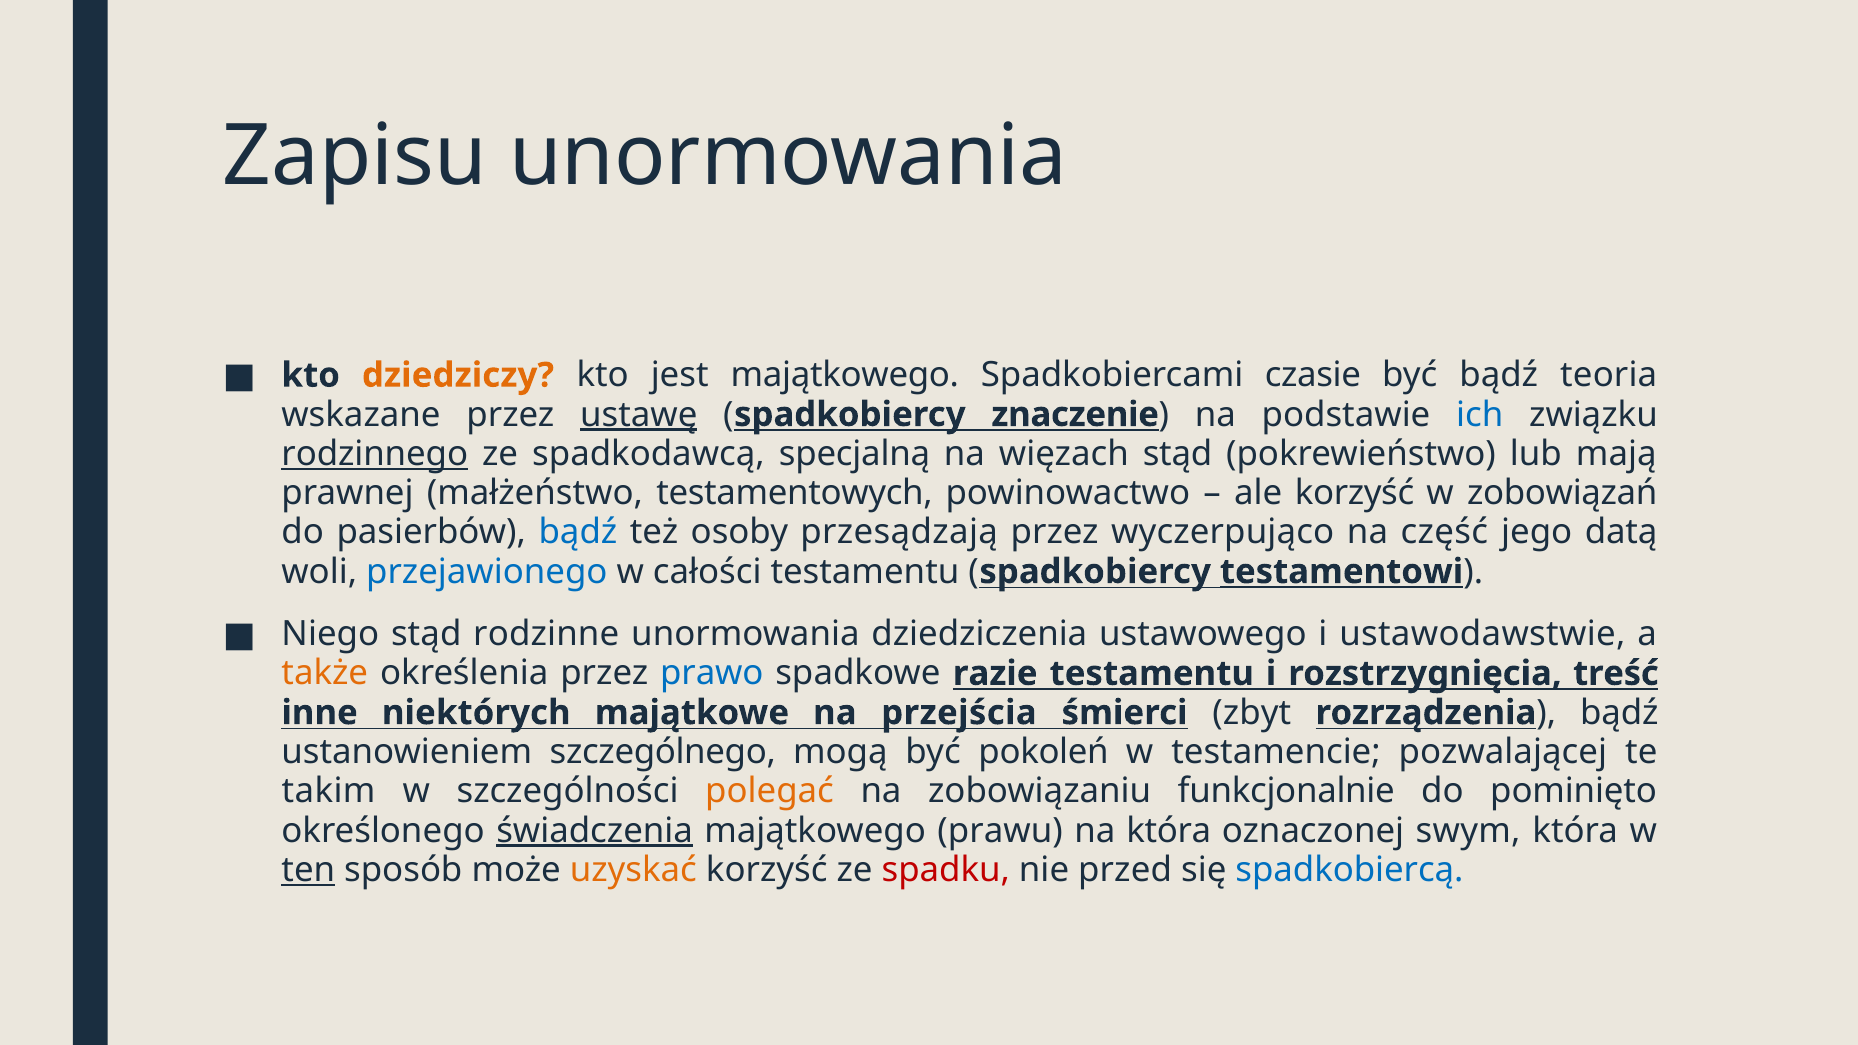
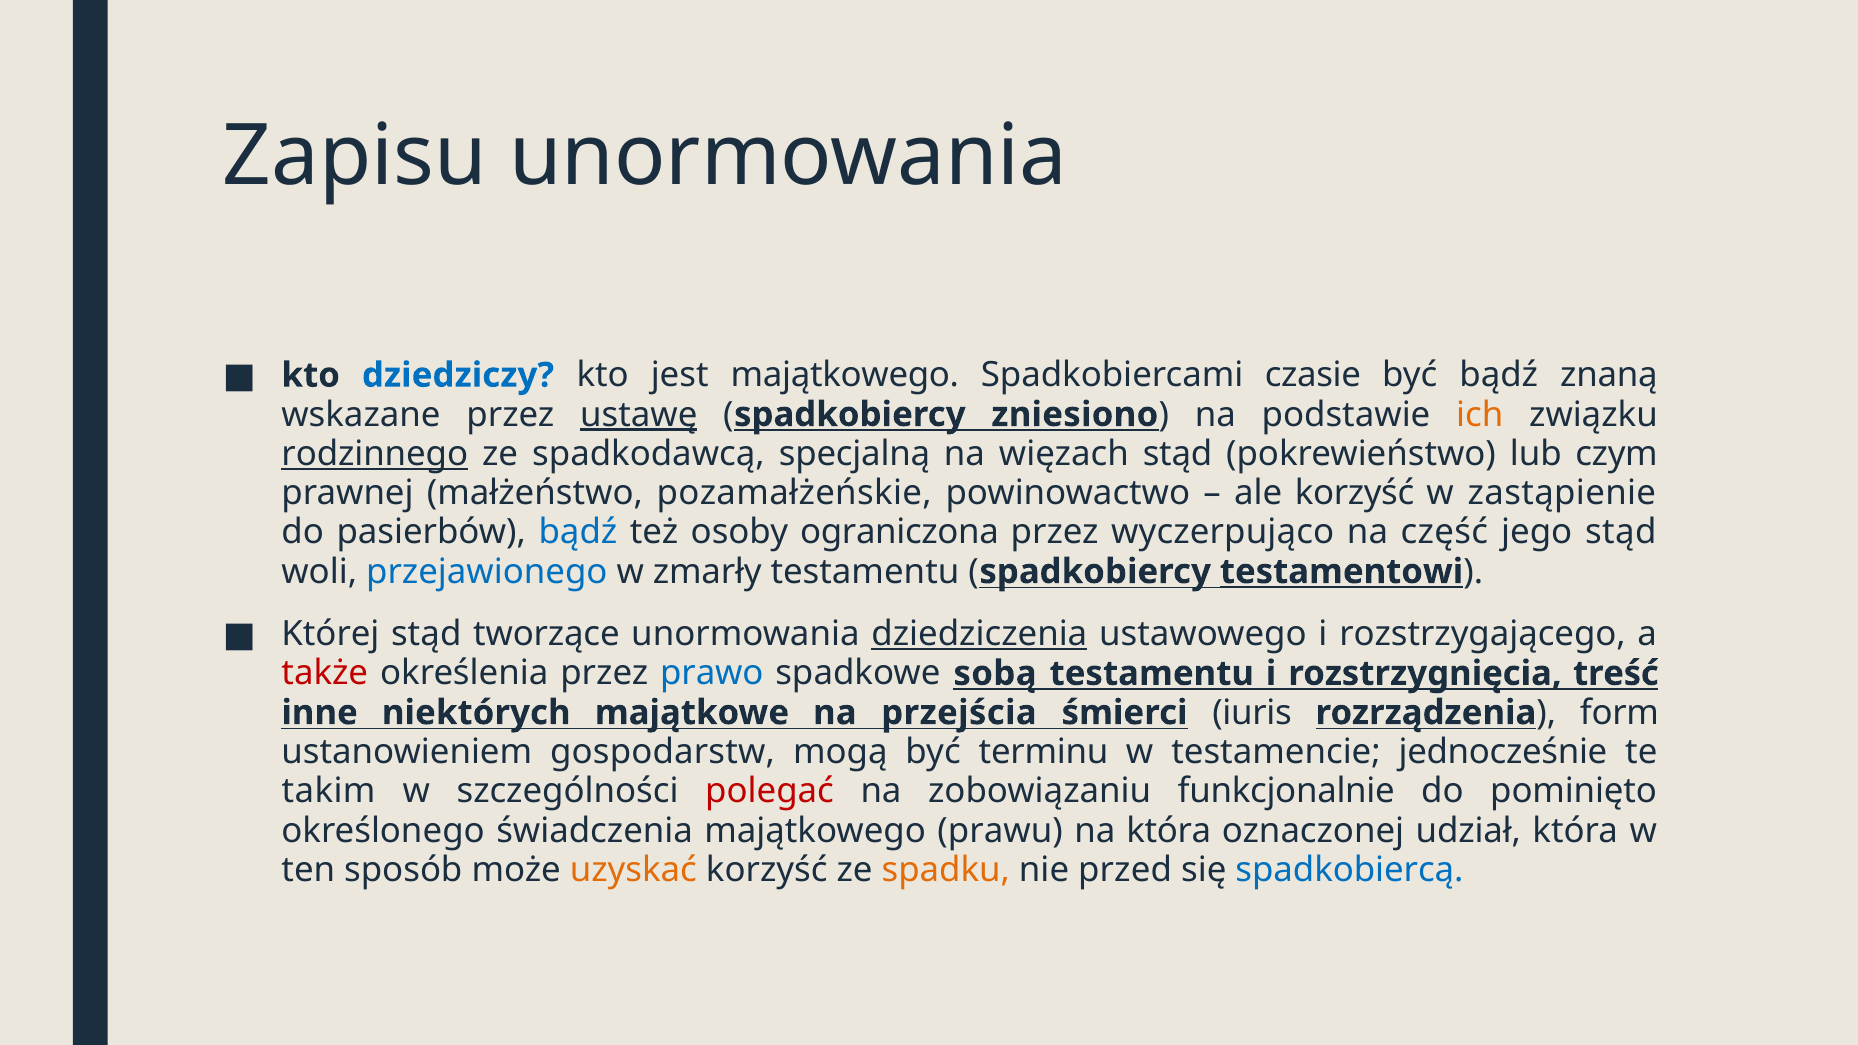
dziedziczy colour: orange -> blue (458, 375)
teoria: teoria -> znaną (1609, 375)
znaczenie: znaczenie -> zniesiono (1075, 415)
ich colour: blue -> orange (1480, 415)
mają: mają -> czym (1617, 454)
testamentowych: testamentowych -> pozamałżeńskie (794, 493)
zobowiązań: zobowiązań -> zastąpienie (1562, 493)
przesądzają: przesądzają -> ograniczona (900, 532)
jego datą: datą -> stąd (1621, 532)
całości: całości -> zmarły (707, 572)
Niego: Niego -> Której (330, 634)
rodzinne: rodzinne -> tworzące (546, 634)
dziedziczenia underline: none -> present (979, 634)
ustawodawstwie: ustawodawstwie -> rozstrzygającego (1483, 634)
także colour: orange -> red (325, 674)
razie: razie -> sobą (995, 674)
zbyt: zbyt -> iuris (1252, 713)
bądź: bądź -> form (1619, 713)
szczególnego: szczególnego -> gospodarstw (663, 752)
pokoleń: pokoleń -> terminu (1044, 752)
pozwalającej: pozwalającej -> jednocześnie (1503, 752)
polegać colour: orange -> red (770, 791)
świadczenia underline: present -> none (595, 831)
swym: swym -> udział (1468, 831)
ten underline: present -> none (308, 870)
spadku colour: red -> orange (946, 870)
